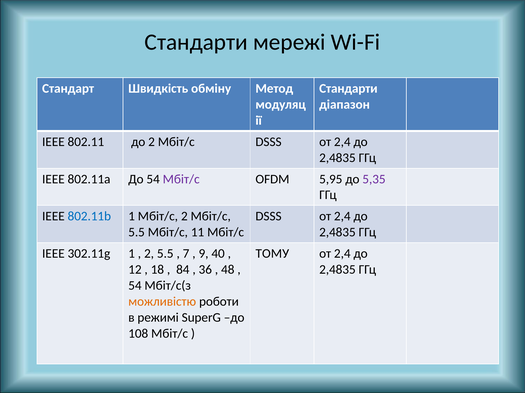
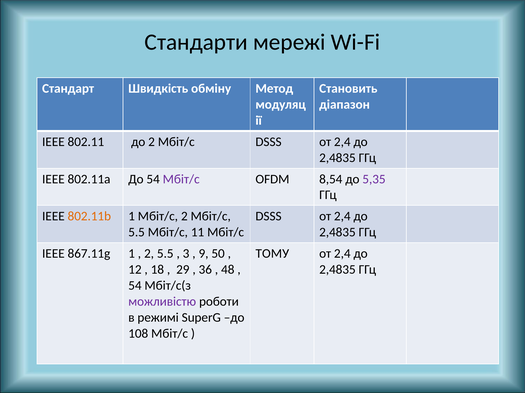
Стандарти: Стандарти -> Становить (348, 89)
5,95: 5,95 -> 8,54 (331, 179)
802.11b colour: blue -> orange (89, 217)
302.11g: 302.11g -> 867.11g (89, 254)
7: 7 -> 3 (186, 254)
40: 40 -> 50 (218, 254)
84: 84 -> 29 (183, 270)
можливістю colour: orange -> purple (162, 302)
